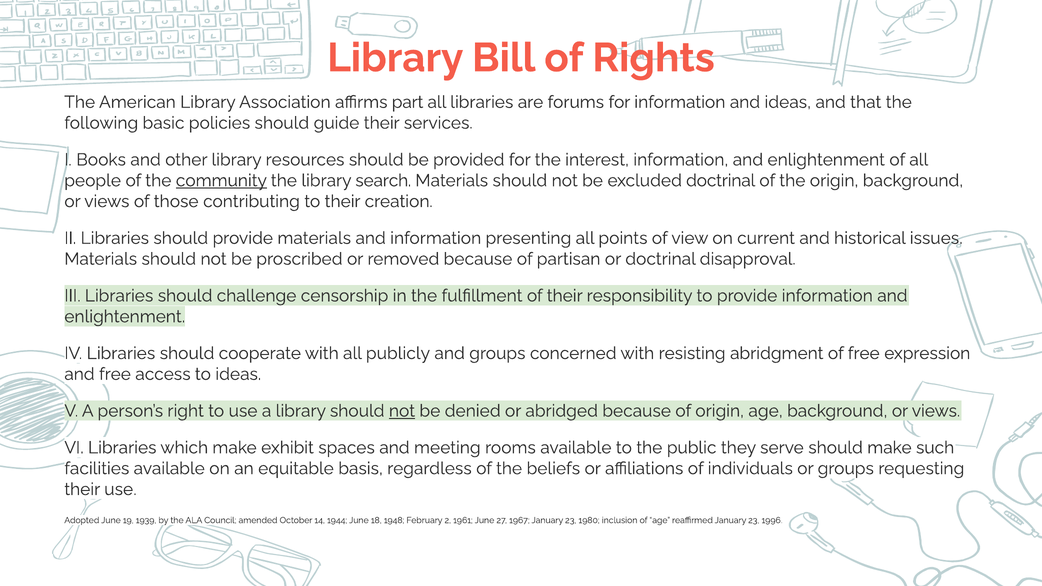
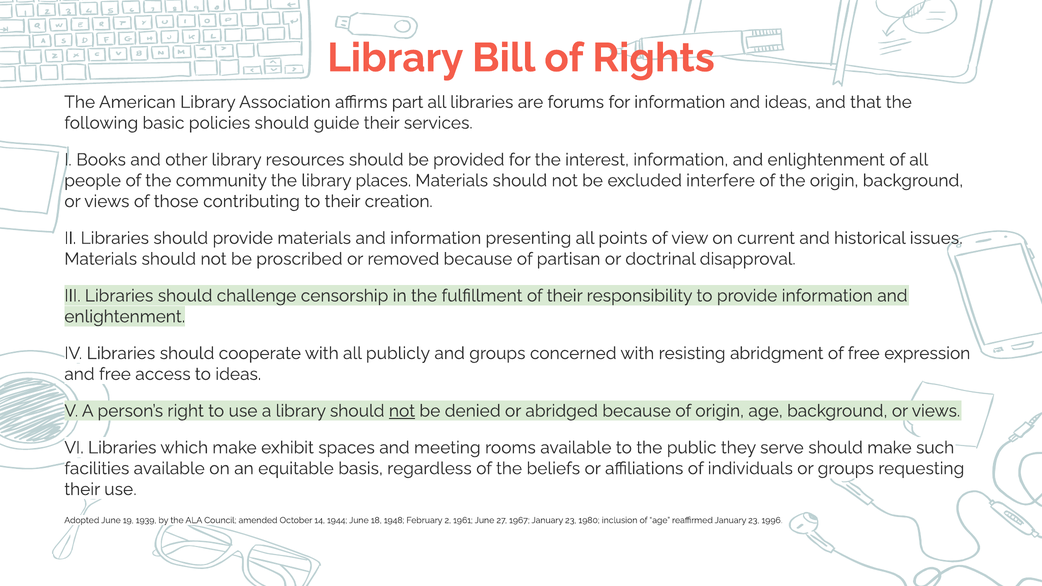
community underline: present -> none (221, 181)
search: search -> places (383, 181)
excluded doctrinal: doctrinal -> interfere (721, 181)
